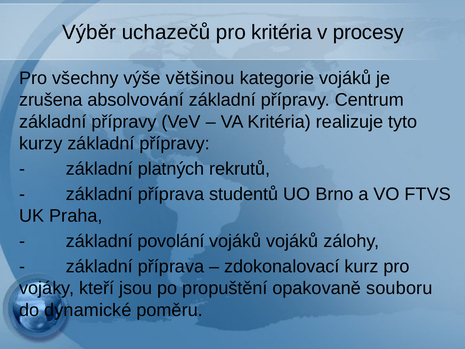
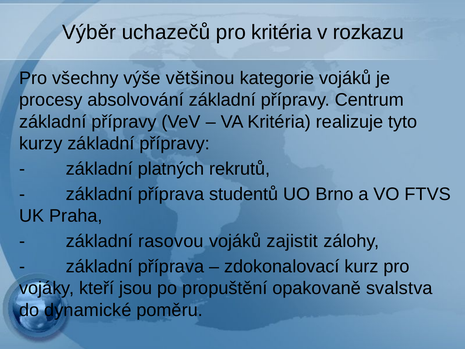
procesy: procesy -> rozkazu (368, 32)
zrušena: zrušena -> procesy (51, 100)
povolání: povolání -> rasovou (171, 241)
vojáků vojáků: vojáků -> zajistit (292, 241)
souboru: souboru -> svalstva (399, 288)
